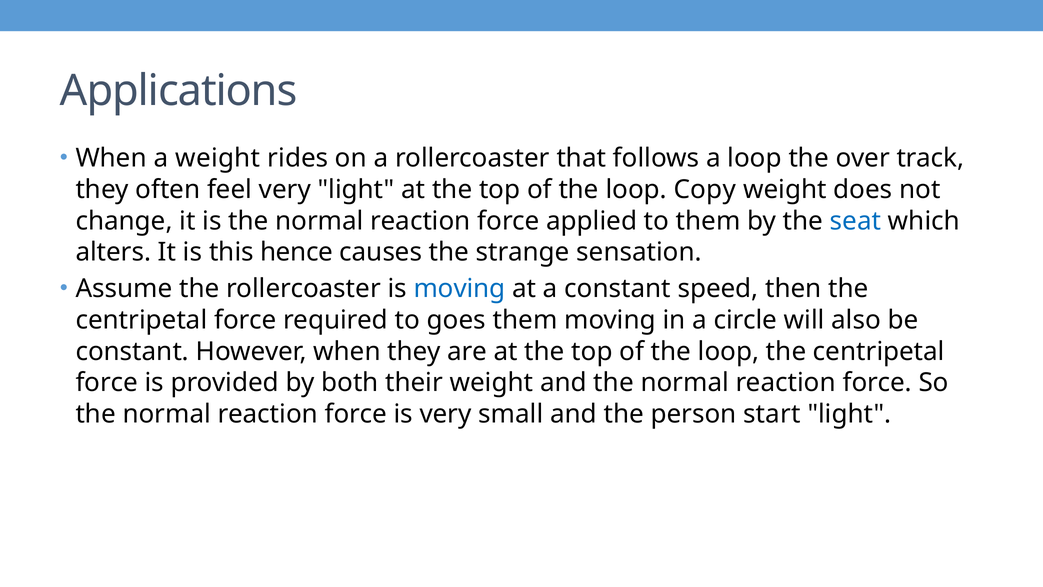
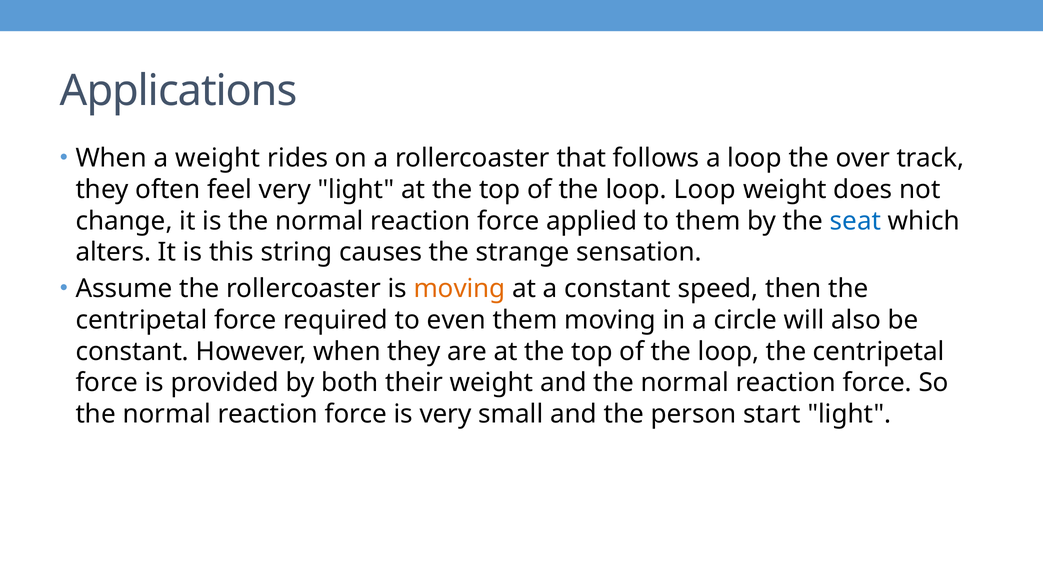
loop Copy: Copy -> Loop (705, 190)
hence: hence -> string (296, 252)
moving colour: blue -> orange (459, 289)
goes: goes -> even (456, 320)
